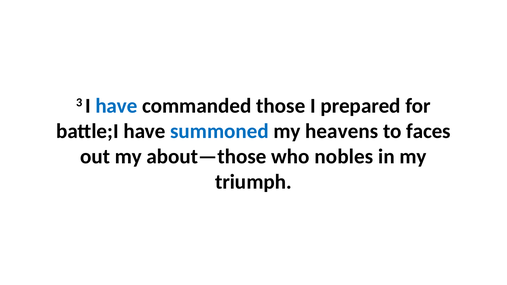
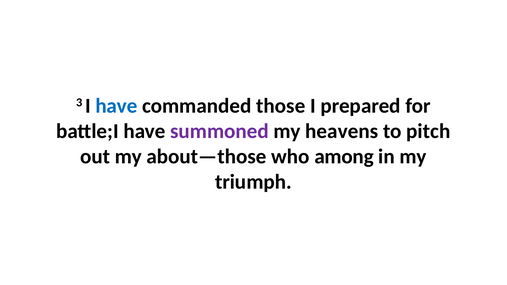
summoned colour: blue -> purple (220, 131)
faces: faces -> pitch (428, 131)
nobles: nobles -> among (344, 157)
